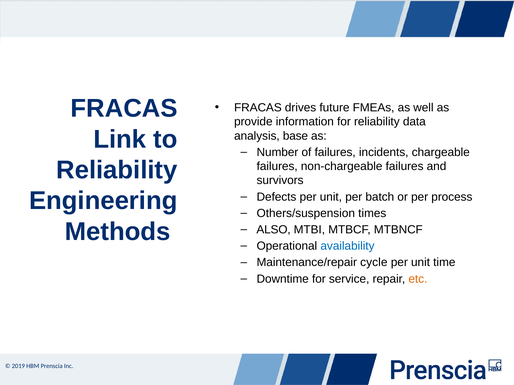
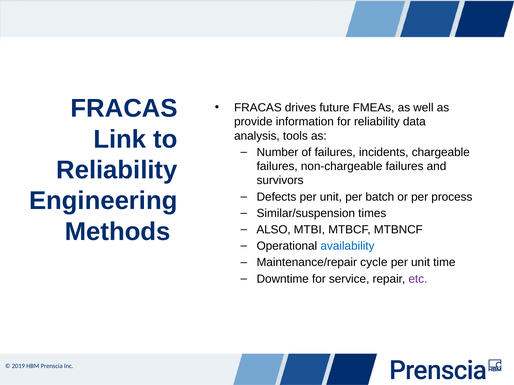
base: base -> tools (295, 136)
Others/suspension: Others/suspension -> Similar/suspension (306, 213)
etc colour: orange -> purple (418, 279)
